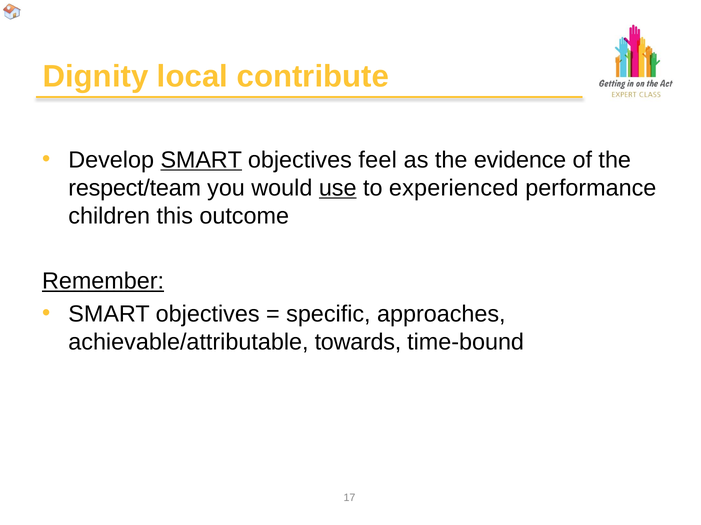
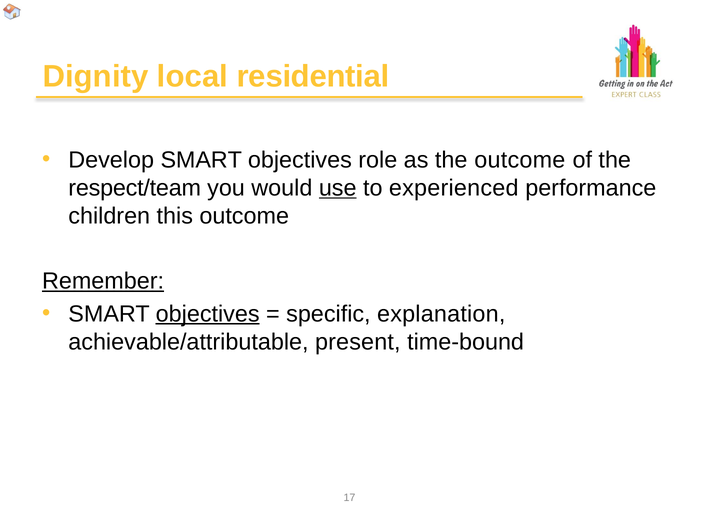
contribute: contribute -> residential (313, 77)
SMART underline: present -> none (201, 160)
feel: feel -> role (378, 160)
the evidence: evidence -> outcome (520, 160)
objectives underline: none -> present (208, 314)
approaches: approaches -> explanation (441, 314)
towards: towards -> present (358, 342)
